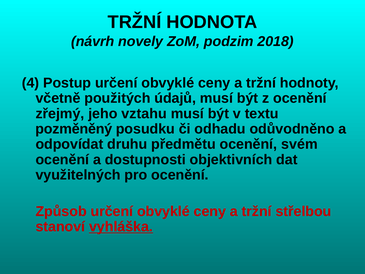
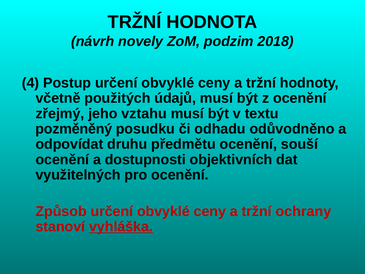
svém: svém -> souší (299, 144)
střelbou: střelbou -> ochrany (303, 211)
